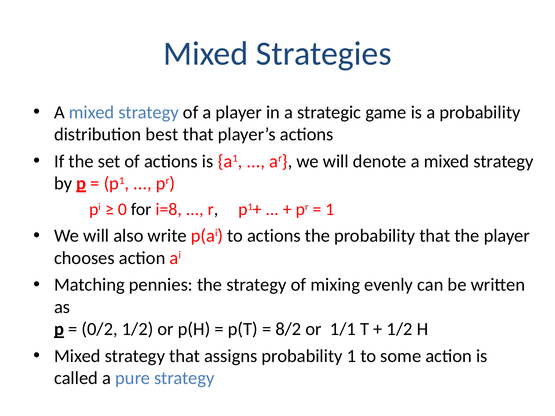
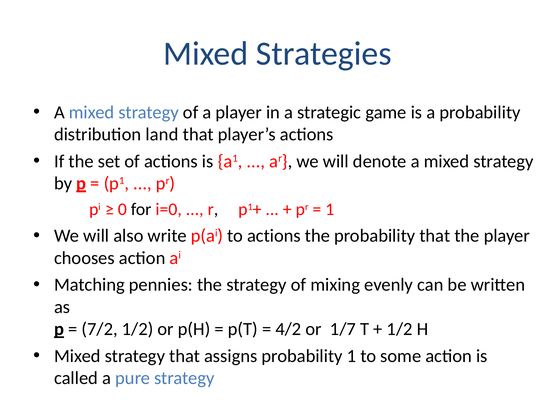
best: best -> land (162, 134)
i=8: i=8 -> i=0 (169, 210)
0/2: 0/2 -> 7/2 (100, 329)
8/2: 8/2 -> 4/2 (288, 329)
1/1: 1/1 -> 1/7 (343, 329)
